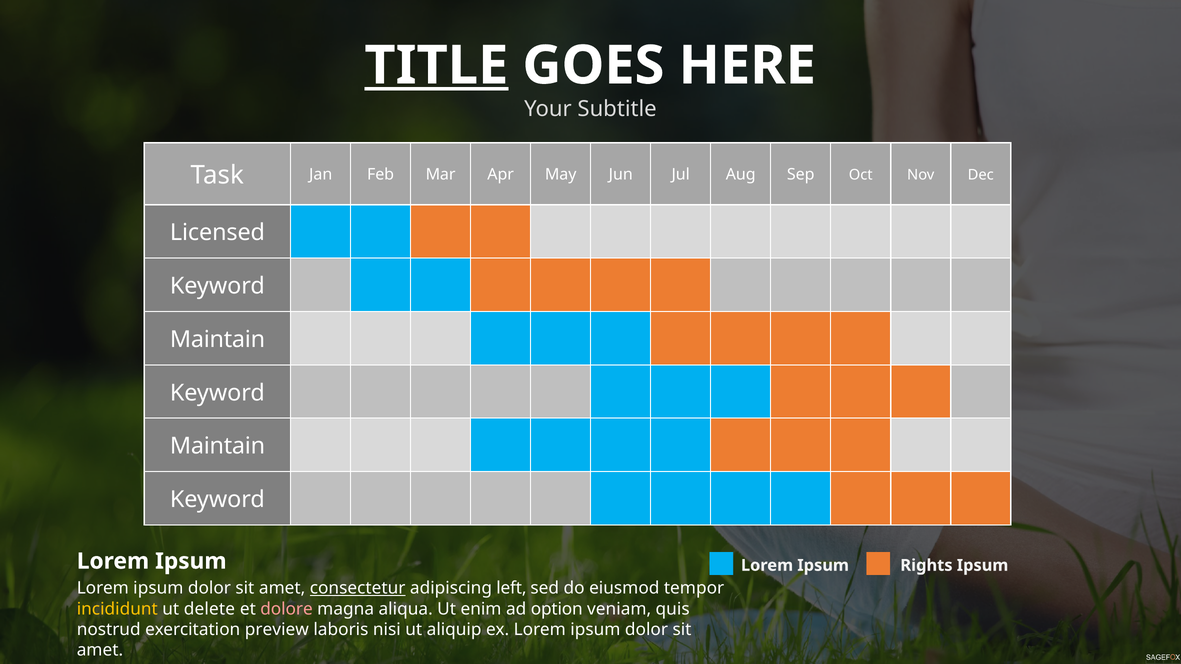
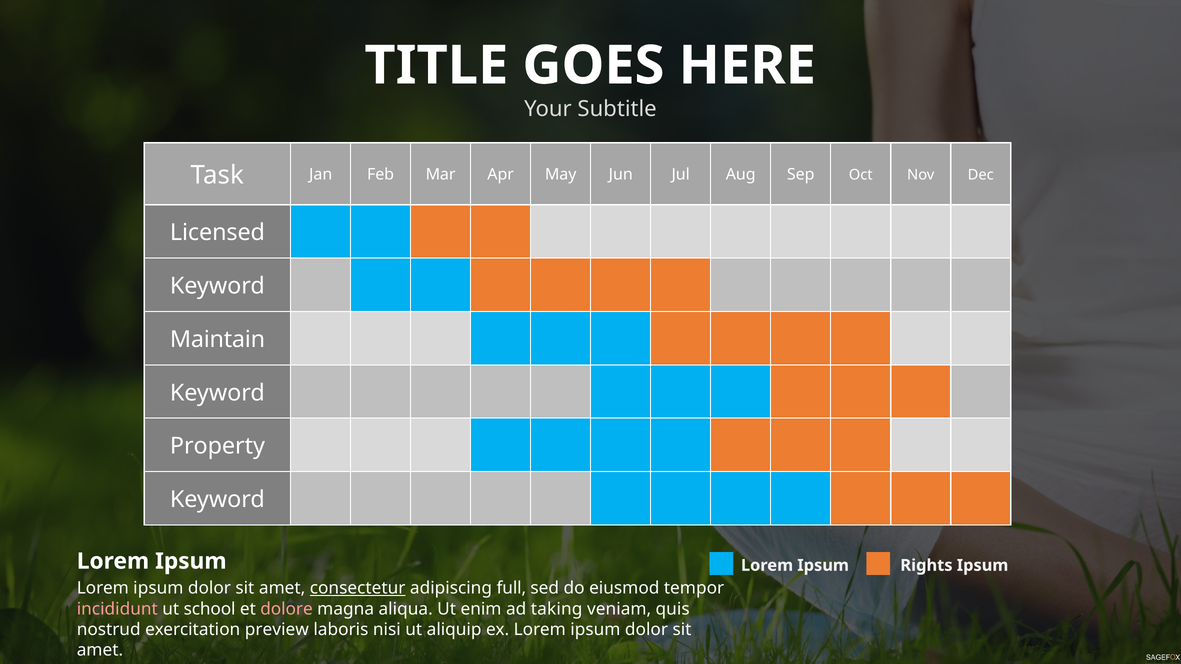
TITLE underline: present -> none (436, 66)
Maintain: Maintain -> Property (217, 446)
left: left -> full (511, 588)
incididunt colour: yellow -> pink (117, 609)
delete: delete -> school (210, 609)
option: option -> taking (557, 609)
